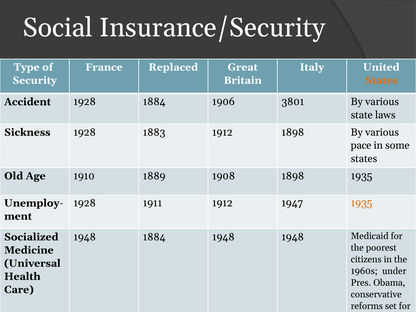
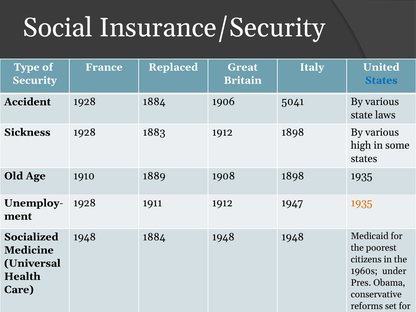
States colour: orange -> blue (381, 80)
3801: 3801 -> 5041 (293, 102)
pace: pace -> high (361, 145)
